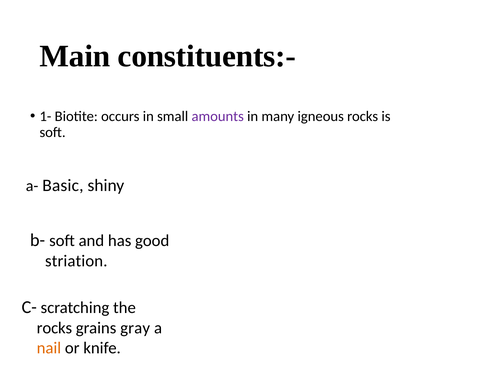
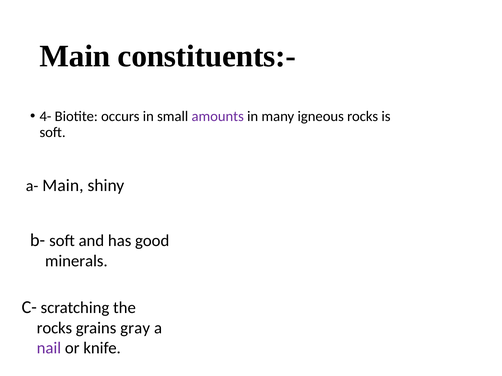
1-: 1- -> 4- (45, 117)
a- Basic: Basic -> Main (63, 186)
striation: striation -> minerals (76, 261)
nail colour: orange -> purple (49, 348)
